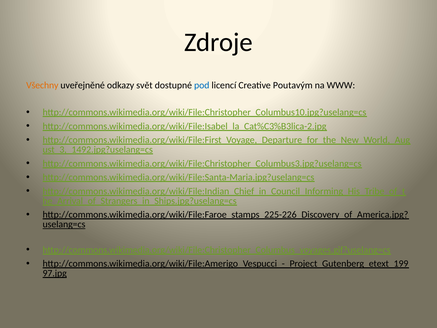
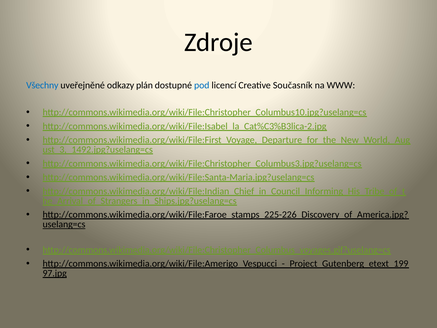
Všechny colour: orange -> blue (42, 85)
svět: svět -> plán (145, 85)
Poutavým: Poutavým -> Současník (293, 85)
